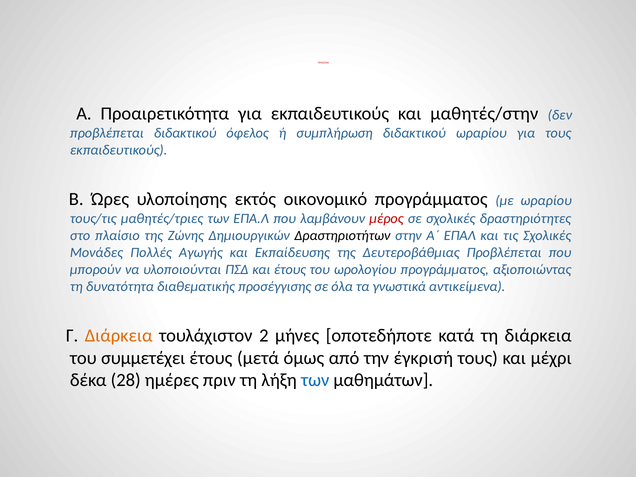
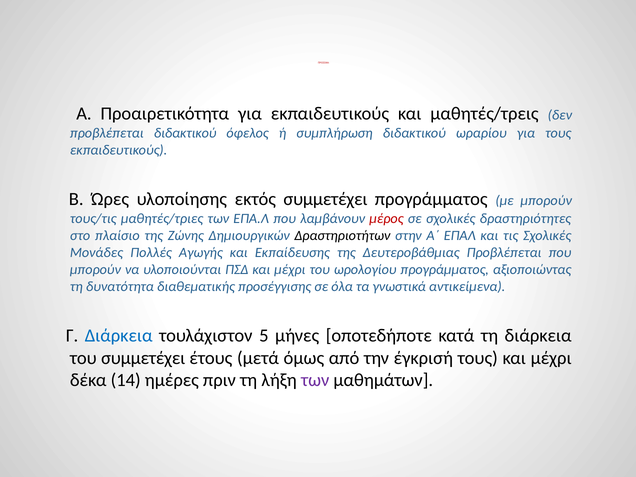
μαθητές/στην: μαθητές/στην -> μαθητές/τρεις (484, 114)
εκτός οικονομικό: οικονομικό -> συμμετέχει (326, 199)
με ωραρίου: ωραρίου -> μπορούν (546, 201)
ΠΣΔ και έτους: έτους -> μέχρι (290, 269)
Διάρκεια colour: orange -> blue (119, 336)
2: 2 -> 5 (264, 336)
28: 28 -> 14 (126, 380)
των colour: blue -> purple (315, 380)
